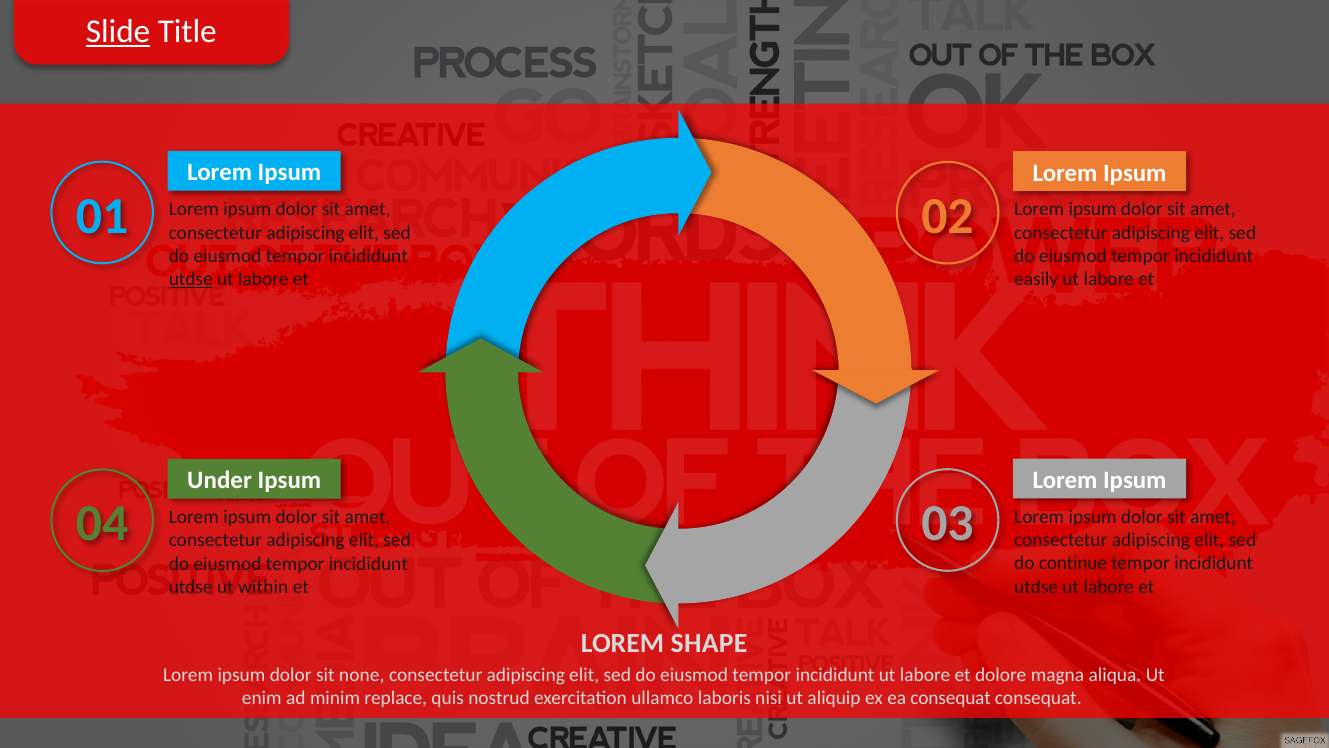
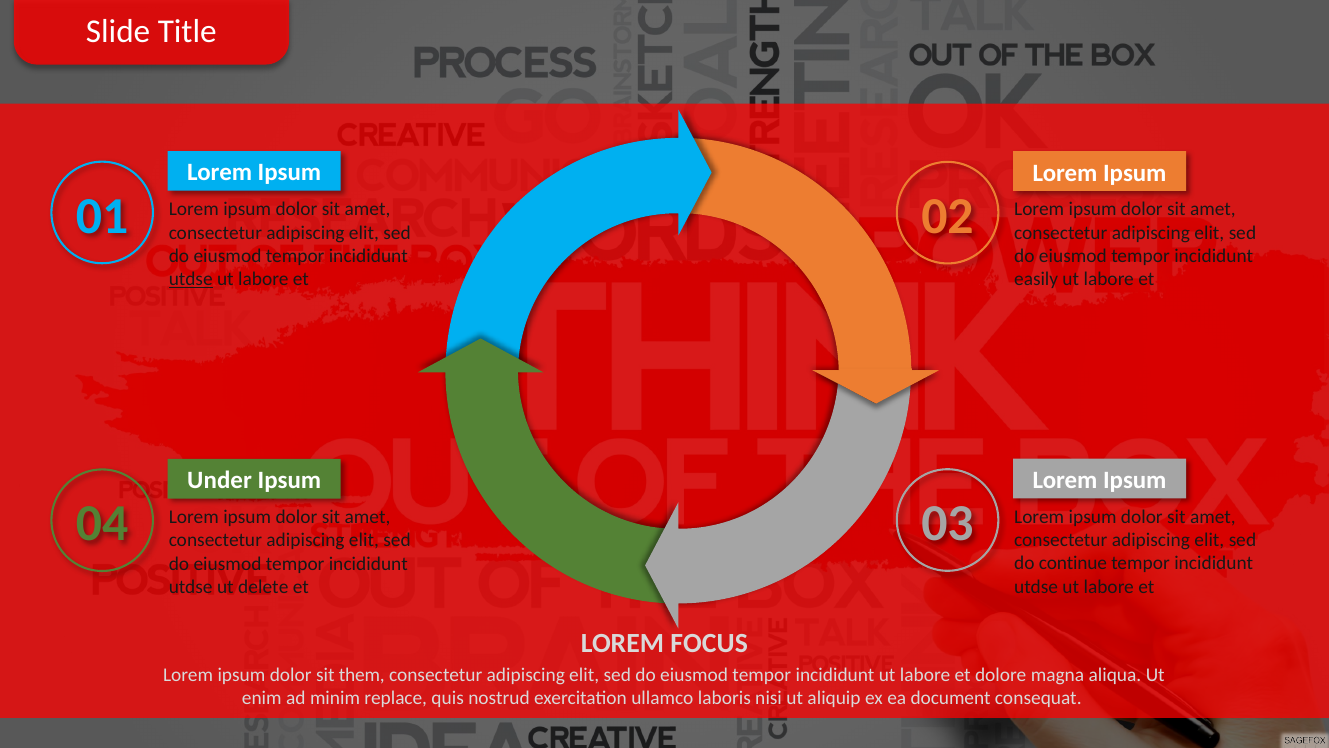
Slide underline: present -> none (118, 31)
within: within -> delete (263, 587)
SHAPE: SHAPE -> FOCUS (709, 643)
none: none -> them (362, 675)
ea consequat: consequat -> document (951, 698)
